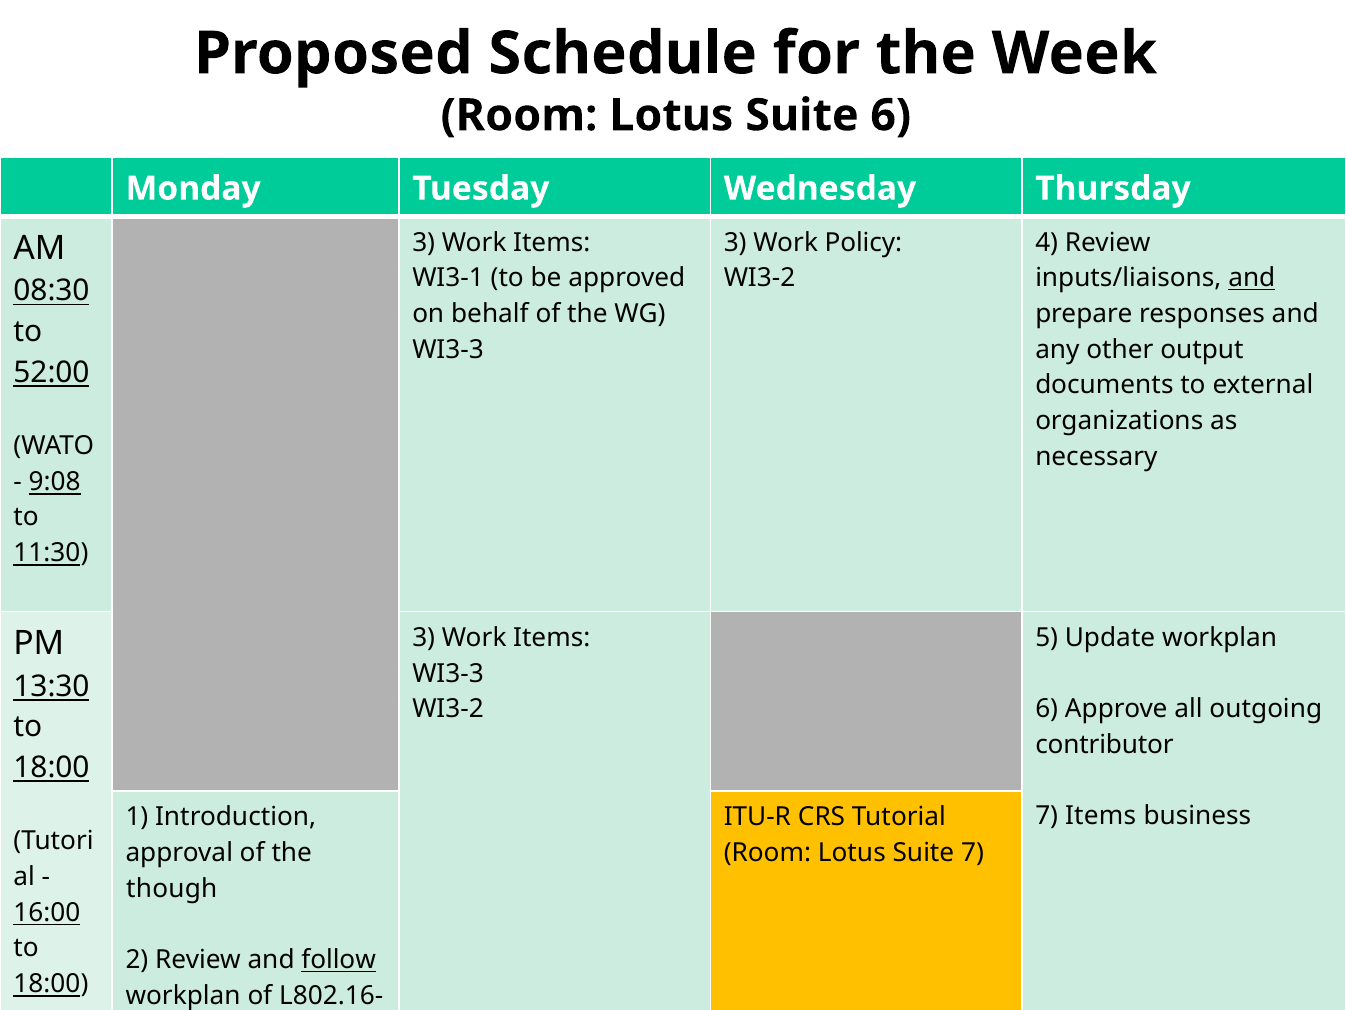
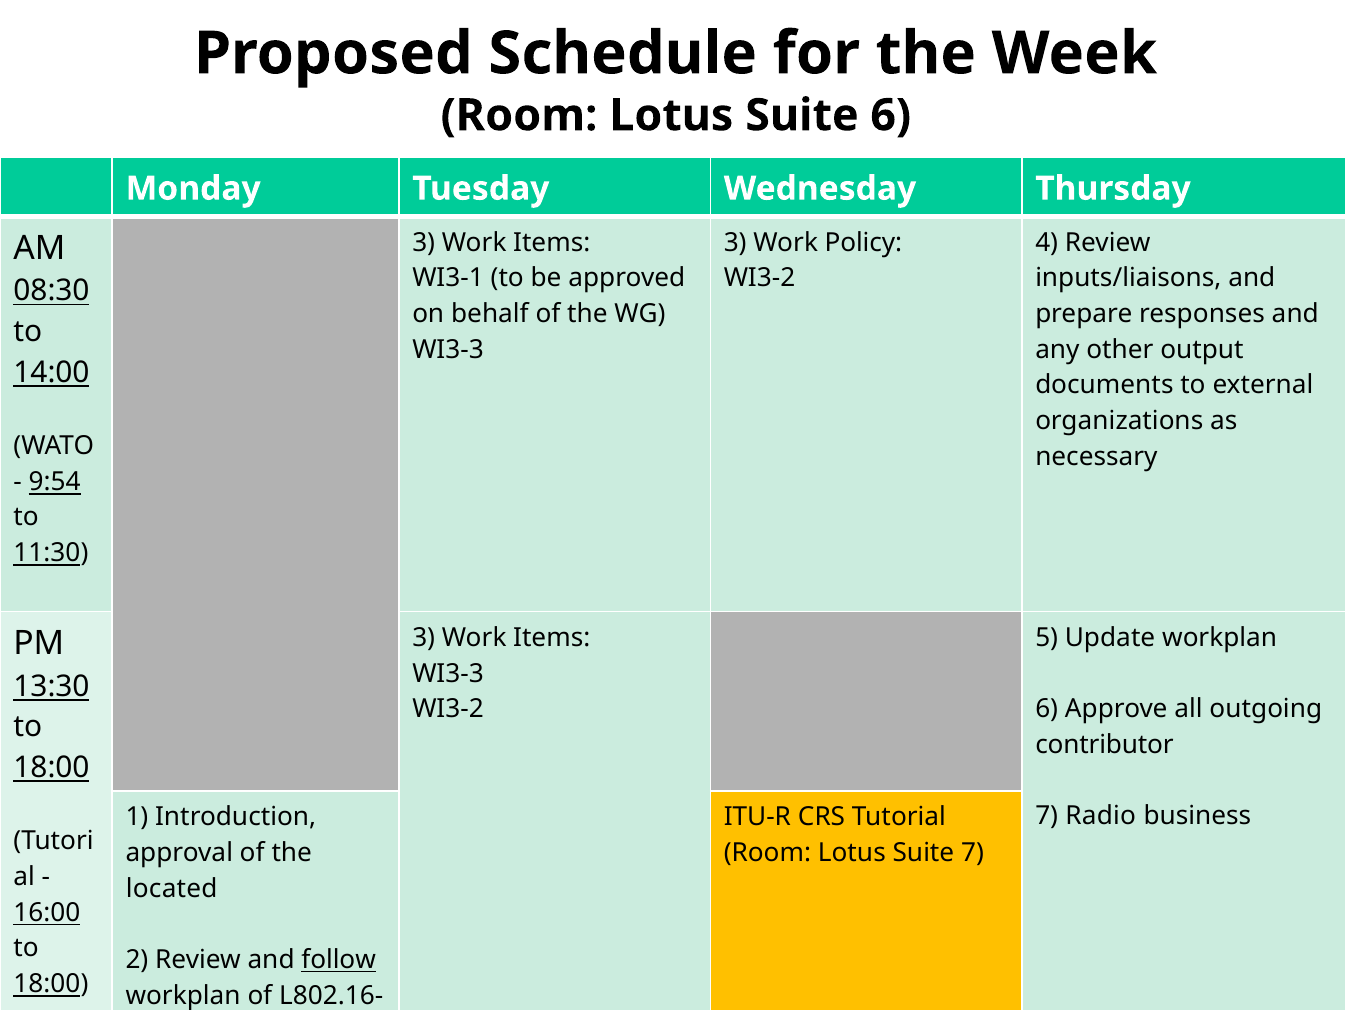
and underline: present -> none (1252, 278)
52:00: 52:00 -> 14:00 (52, 372)
9:08: 9:08 -> 9:54 (55, 481)
7 Items: Items -> Radio (1101, 816)
though: though -> located (172, 888)
